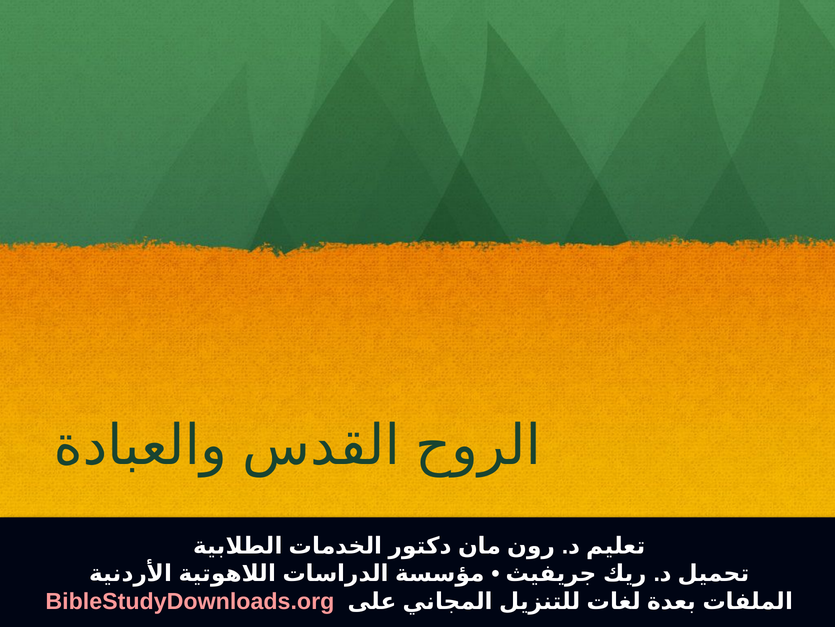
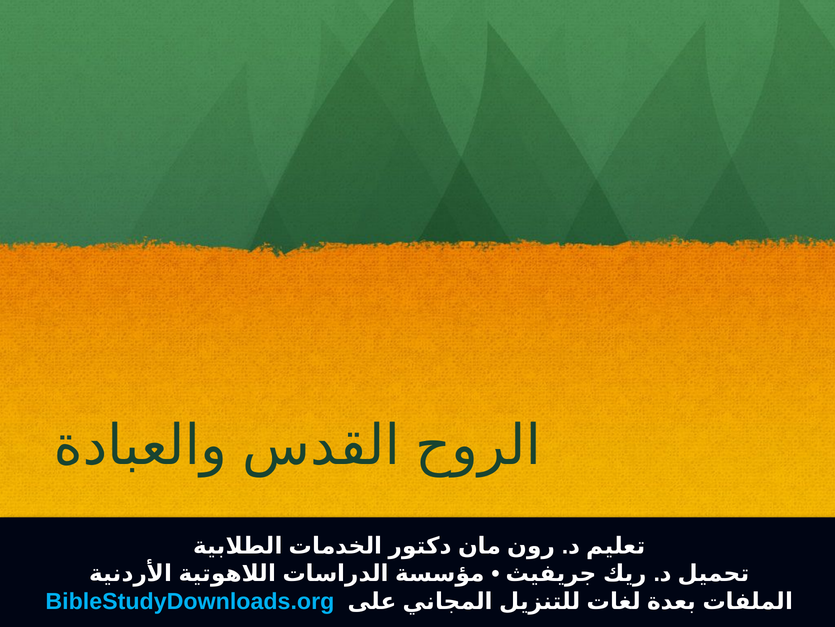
BibleStudyDownloads.org colour: pink -> light blue (190, 601)
